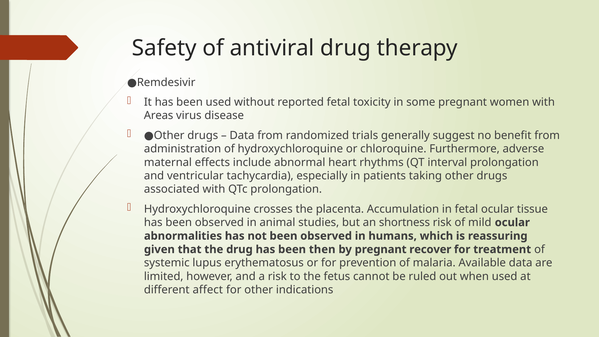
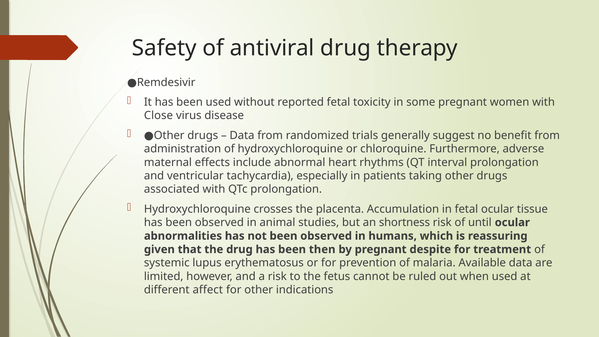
Areas: Areas -> Close (158, 116)
mild: mild -> until (480, 222)
recover: recover -> despite (430, 249)
